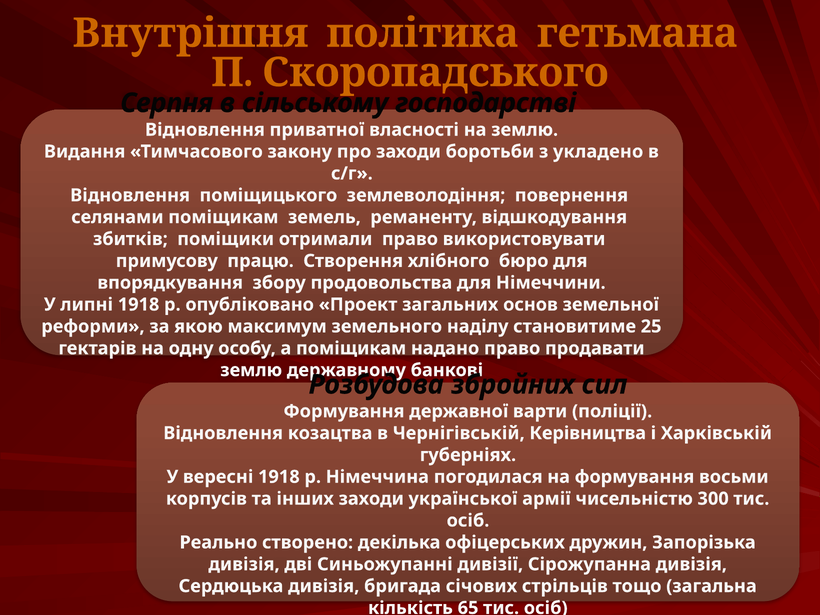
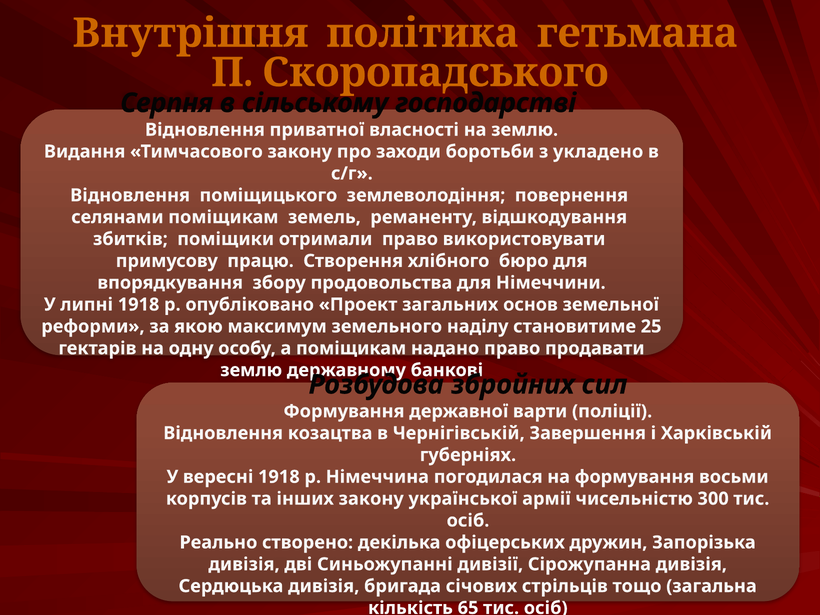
Керівництва: Керівництва -> Завершення (588, 433)
інших заходи: заходи -> закону (371, 499)
